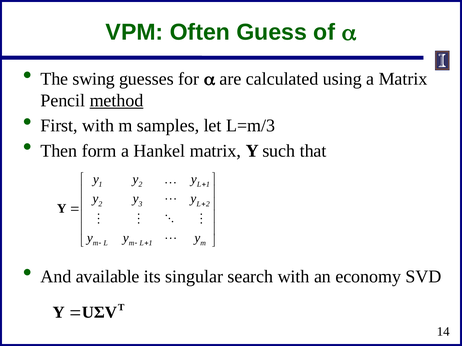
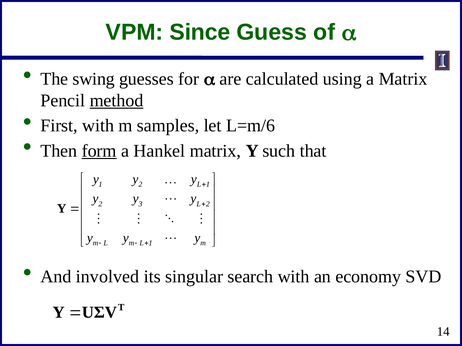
Often: Often -> Since (200, 32)
L=m/3: L=m/3 -> L=m/6 (251, 126)
form underline: none -> present (99, 151)
available: available -> involved (108, 277)
